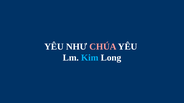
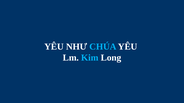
CHÚA colour: pink -> light blue (103, 47)
